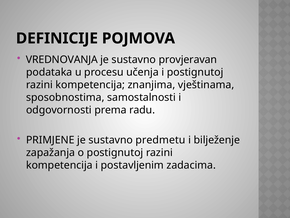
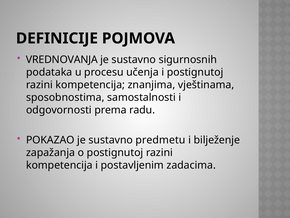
provjeravan: provjeravan -> sigurnosnih (188, 59)
PRIMJENE: PRIMJENE -> POKAZAO (50, 140)
